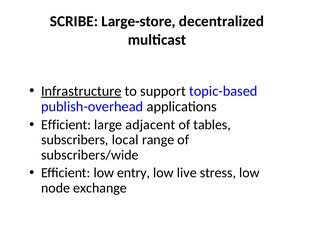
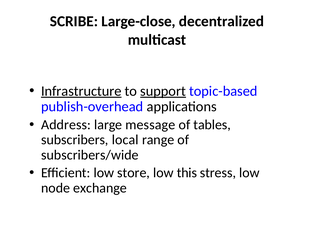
Large-store: Large-store -> Large-close (138, 21)
support underline: none -> present (163, 91)
Efficient: Efficient -> Address (66, 124)
adjacent: adjacent -> message (150, 124)
entry: entry -> store (134, 172)
live: live -> this (187, 172)
